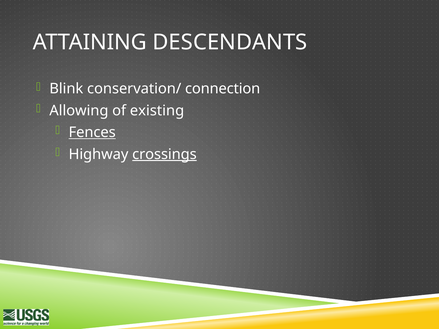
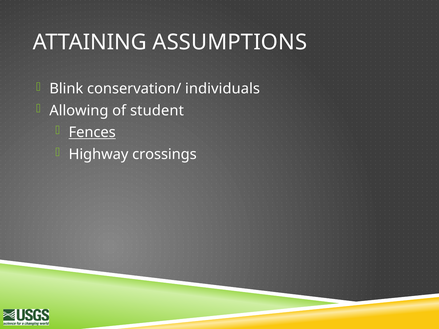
DESCENDANTS: DESCENDANTS -> ASSUMPTIONS (230, 42)
connection: connection -> individuals (223, 89)
existing: existing -> student (157, 111)
crossings underline: present -> none (164, 154)
